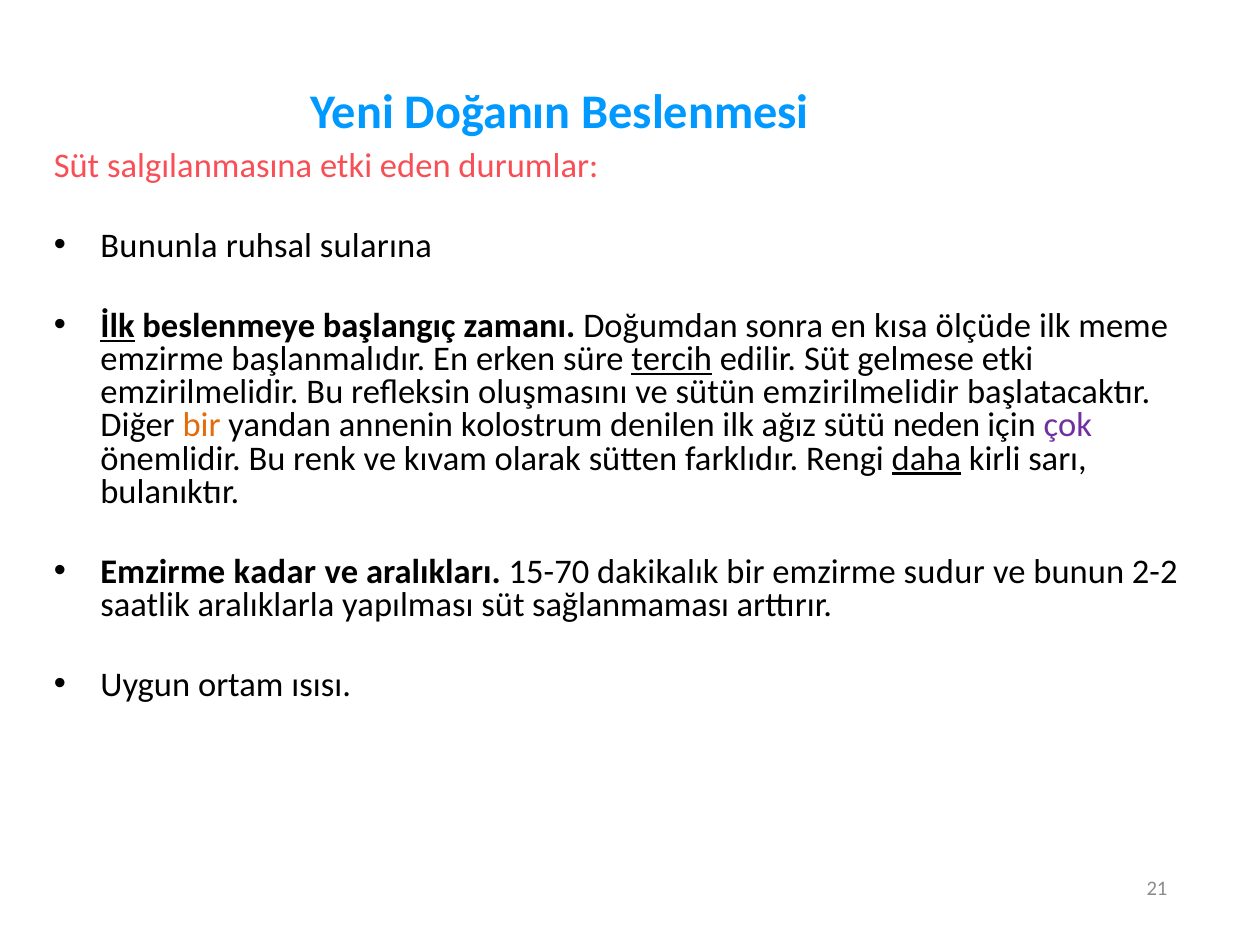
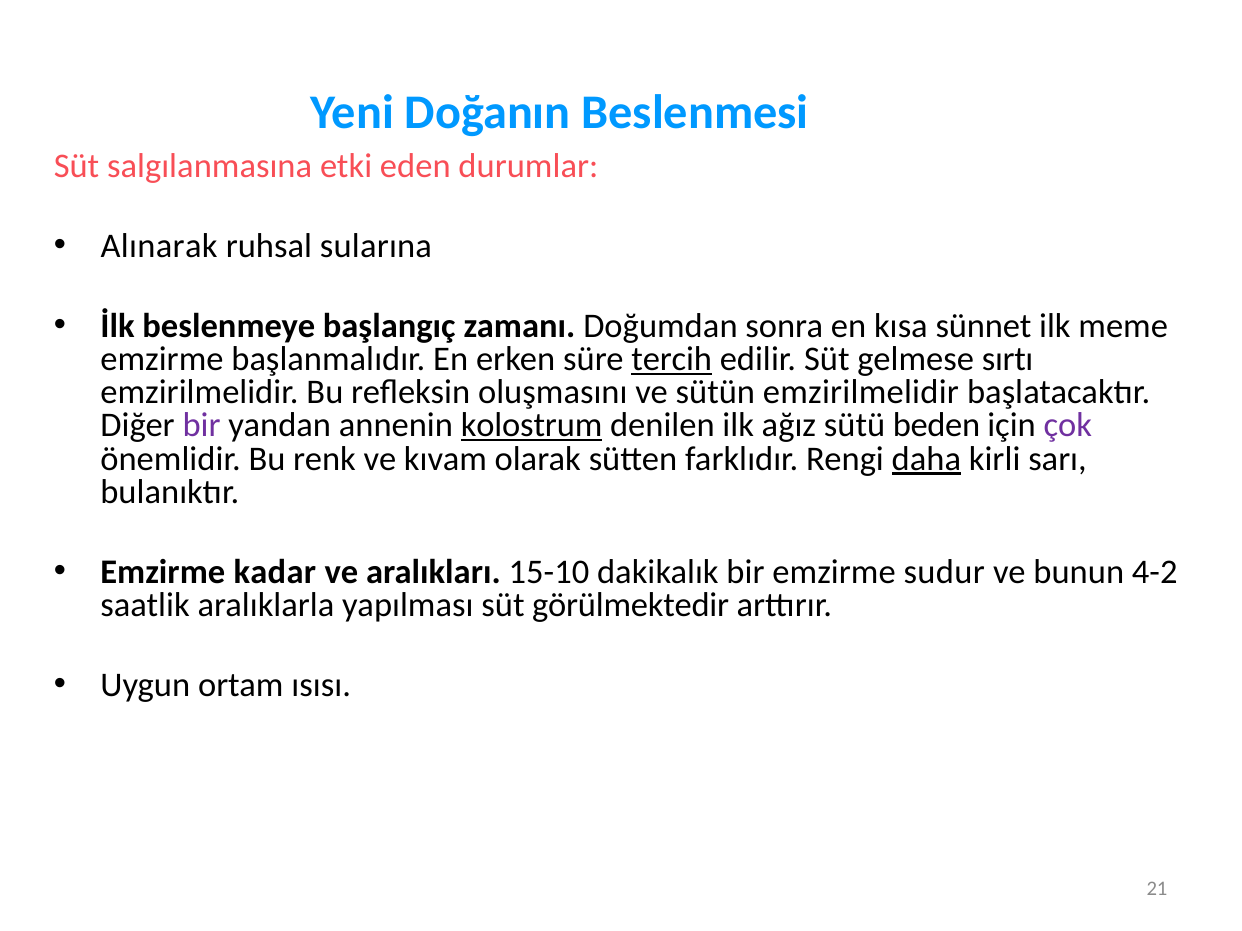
Bununla: Bununla -> Alınarak (159, 246)
İlk underline: present -> none (118, 326)
ölçüde: ölçüde -> sünnet (984, 326)
gelmese etki: etki -> sırtı (1008, 359)
bir colour: orange -> purple (202, 426)
kolostrum underline: none -> present (532, 426)
neden: neden -> beden (937, 426)
15-70: 15-70 -> 15-10 (549, 572)
2-2: 2-2 -> 4-2 (1155, 572)
sağlanmaması: sağlanmaması -> görülmektedir (631, 605)
